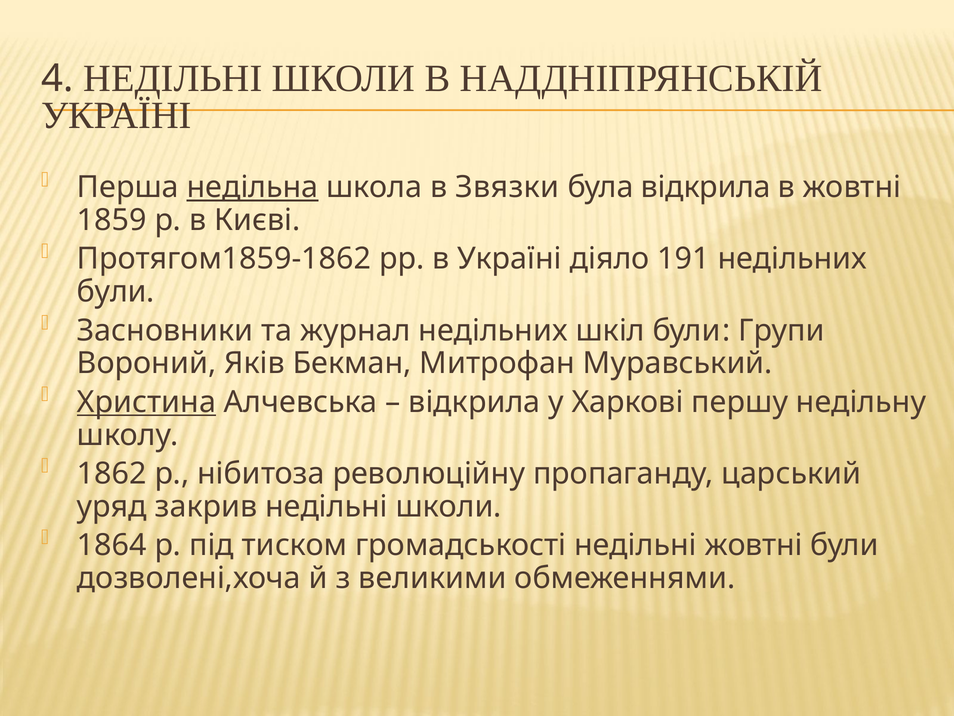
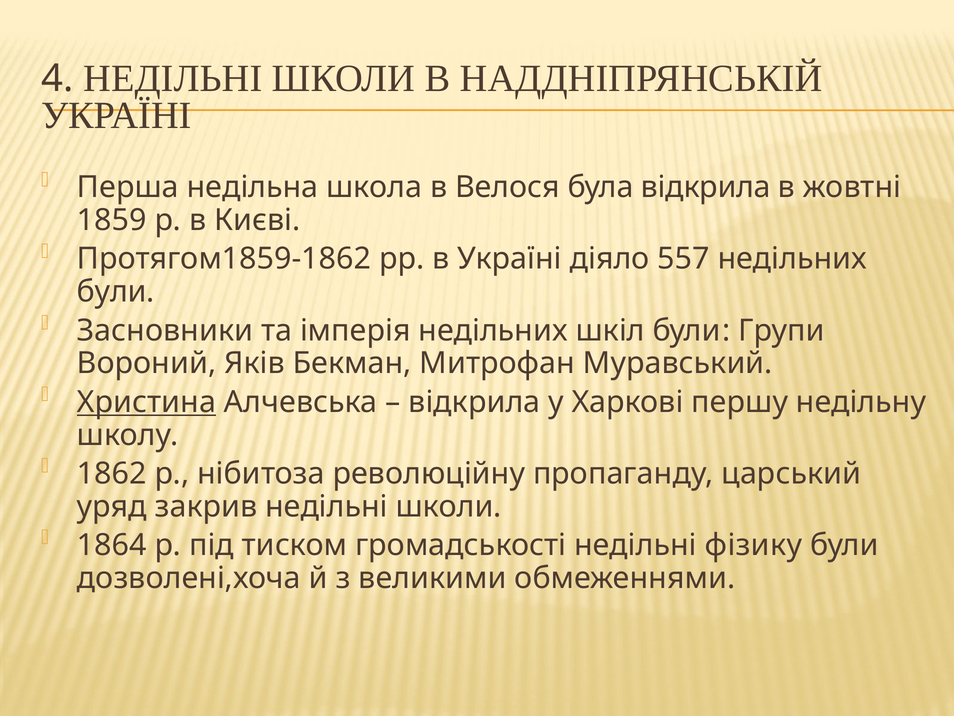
недільна underline: present -> none (253, 187)
Звязки: Звязки -> Велося (507, 187)
191: 191 -> 557 (684, 259)
журнал: журнал -> імперія (355, 330)
недільні жовтні: жовтні -> фізику (753, 545)
